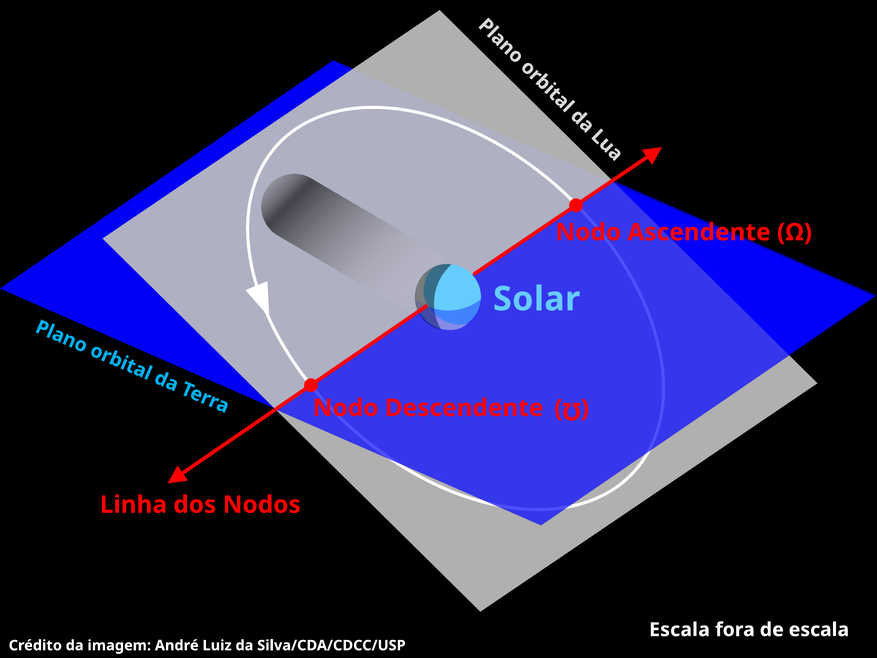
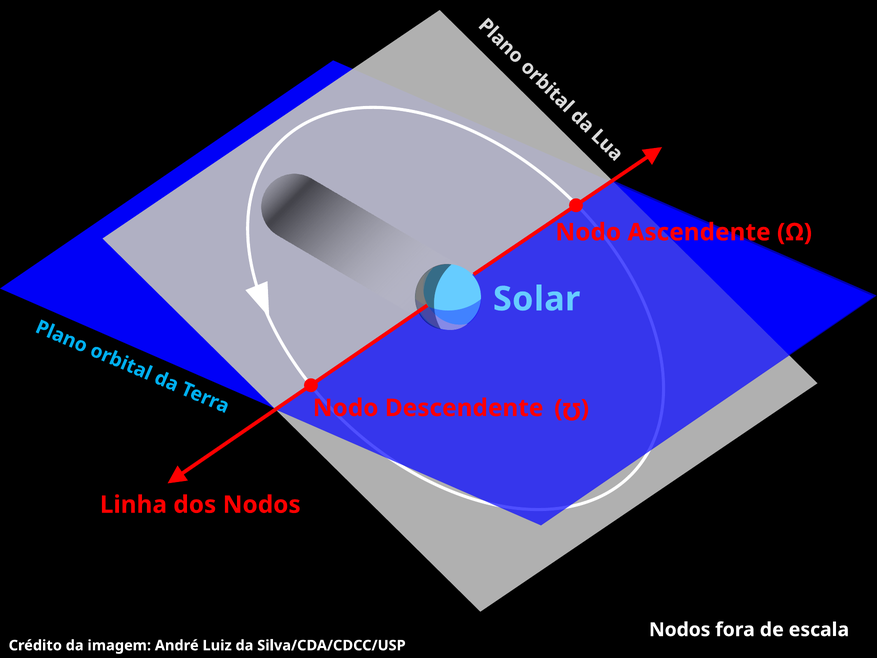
Escala: Escala -> Nodos (680, 630)
